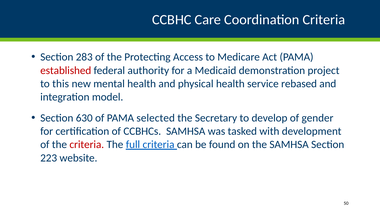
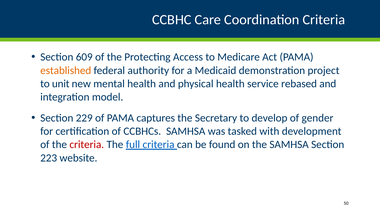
283: 283 -> 609 (84, 57)
established colour: red -> orange (66, 71)
this: this -> unit (61, 84)
630: 630 -> 229 (84, 118)
selected: selected -> captures (156, 118)
